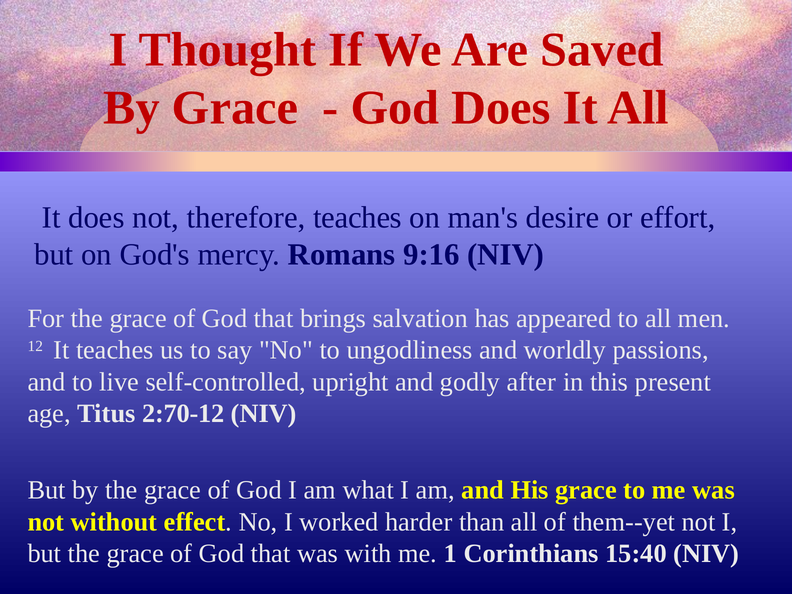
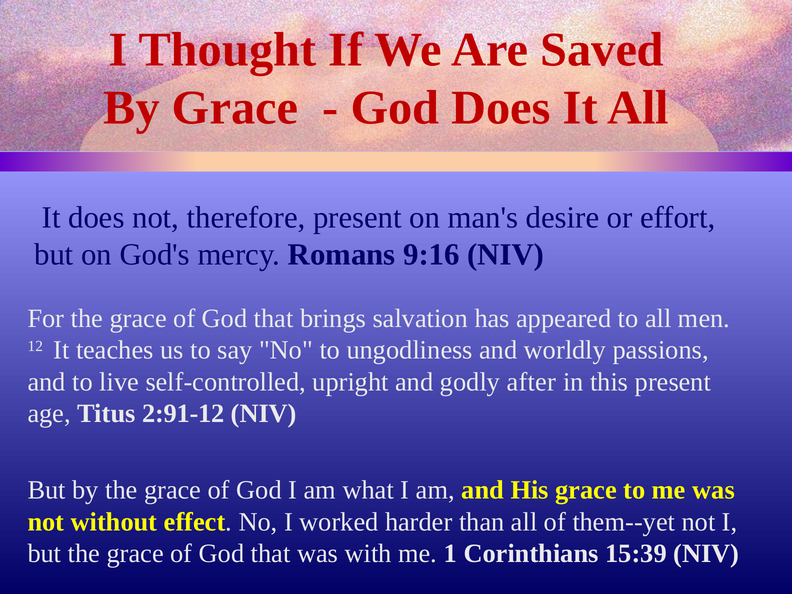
therefore teaches: teaches -> present (357, 218)
2:70-12: 2:70-12 -> 2:91-12 (183, 414)
15:40: 15:40 -> 15:39 (636, 554)
